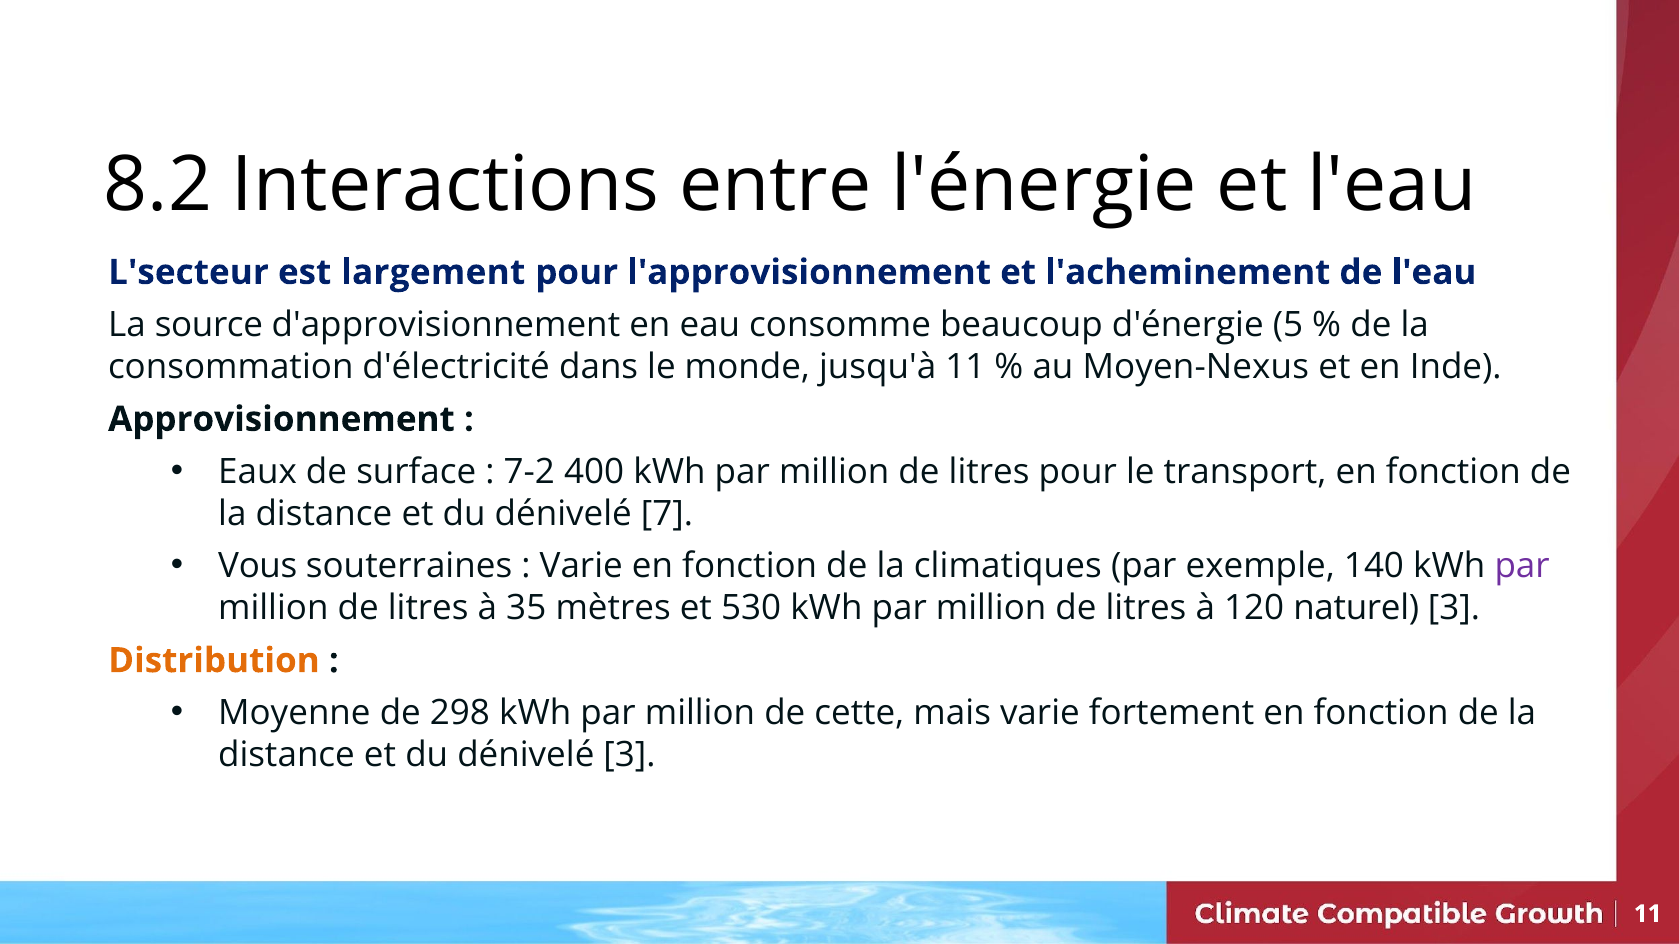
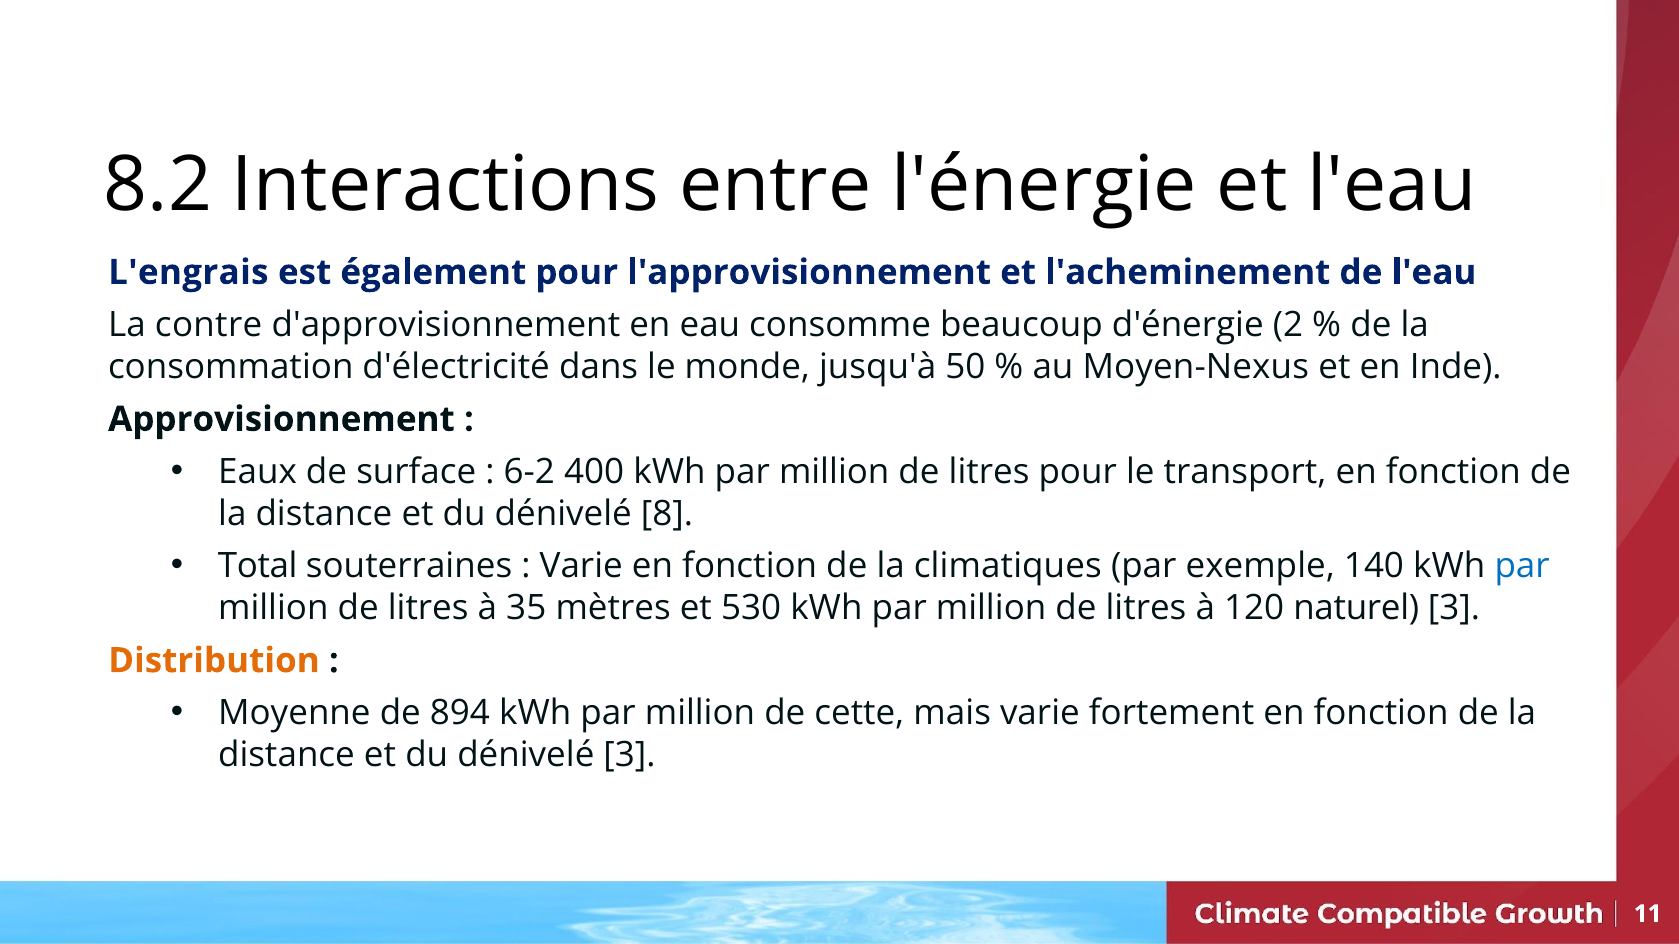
L'secteur: L'secteur -> L'engrais (188, 272)
largement: largement -> également (433, 272)
source: source -> contre (209, 325)
5: 5 -> 2 (1288, 325)
jusqu'à 11: 11 -> 50 (965, 367)
7-2: 7-2 -> 6-2 (529, 472)
7: 7 -> 8 (667, 514)
Vous: Vous -> Total (258, 566)
par colour: purple -> blue (1522, 566)
298: 298 -> 894 (460, 713)
